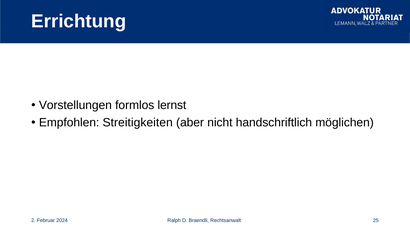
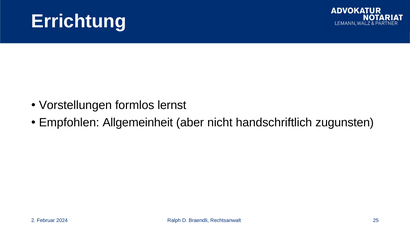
Streitigkeiten: Streitigkeiten -> Allgemeinheit (138, 122)
möglichen: möglichen -> zugunsten (345, 122)
